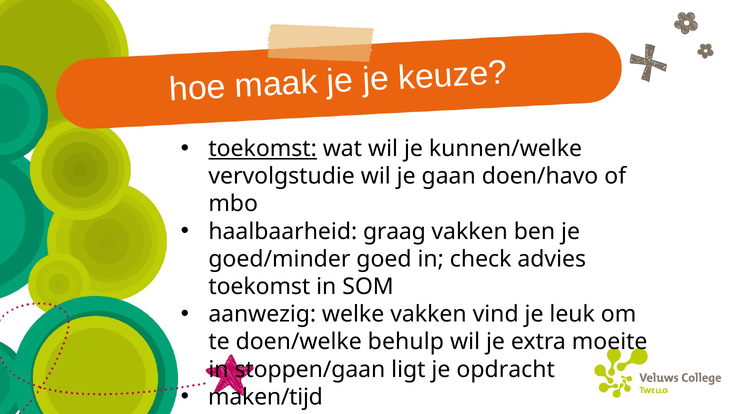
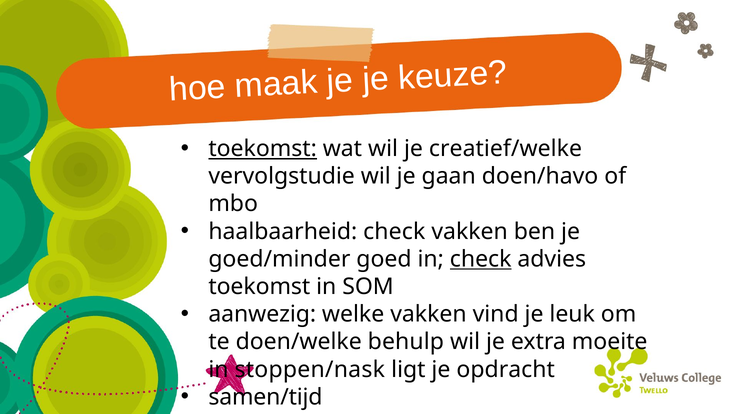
kunnen/welke: kunnen/welke -> creatief/welke (506, 149)
haalbaarheid graag: graag -> check (394, 232)
check underline: none -> present (481, 259)
stoppen/gaan: stoppen/gaan -> stoppen/nask (310, 370)
maken/tijd: maken/tijd -> samen/tijd (265, 398)
